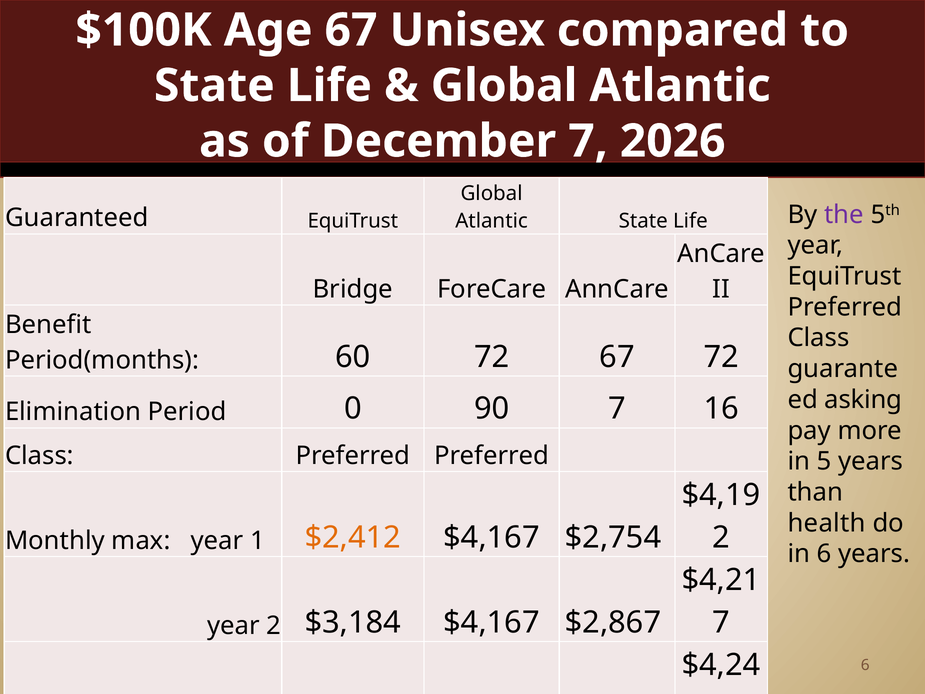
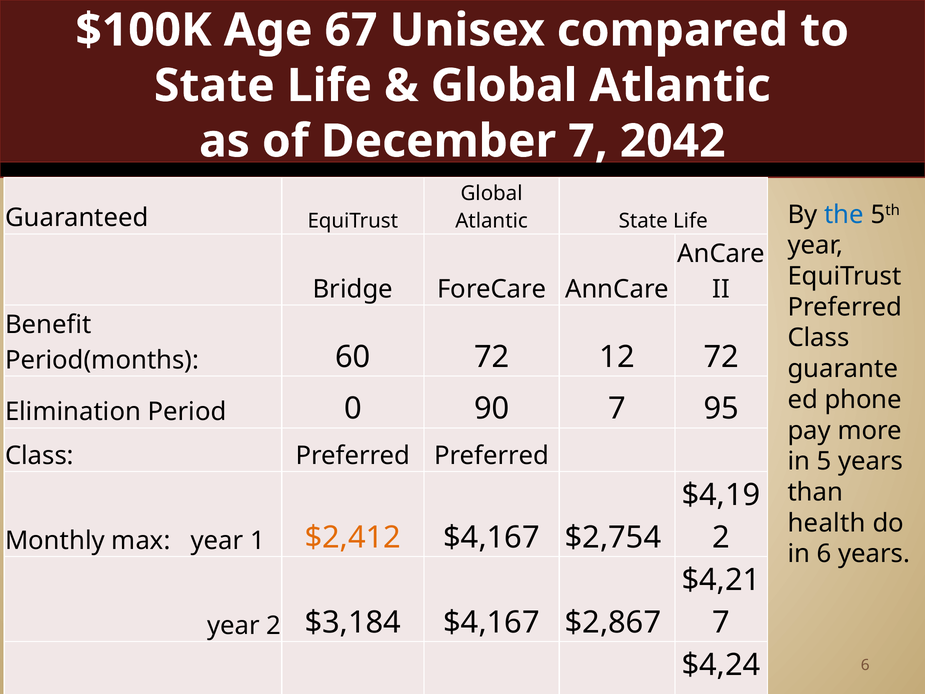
2026: 2026 -> 2042 (673, 141)
the colour: purple -> blue (844, 214)
72 67: 67 -> 12 (617, 357)
asking: asking -> phone (863, 400)
16: 16 -> 95 (721, 408)
